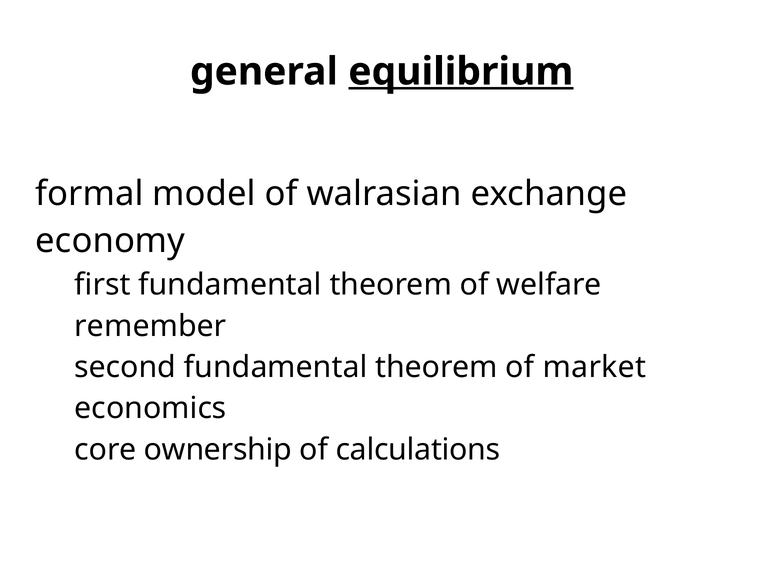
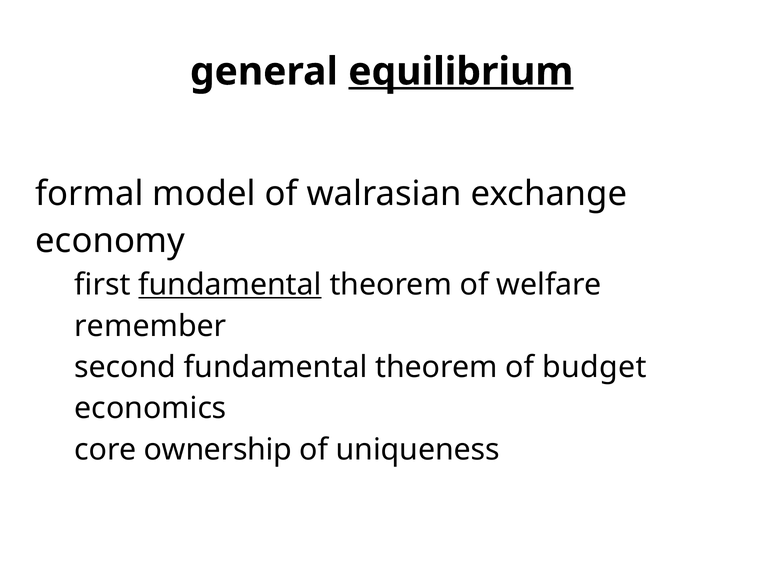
fundamental underline: none -> present (230, 285)
market: market -> budget (594, 367)
calculations: calculations -> uniqueness (418, 450)
